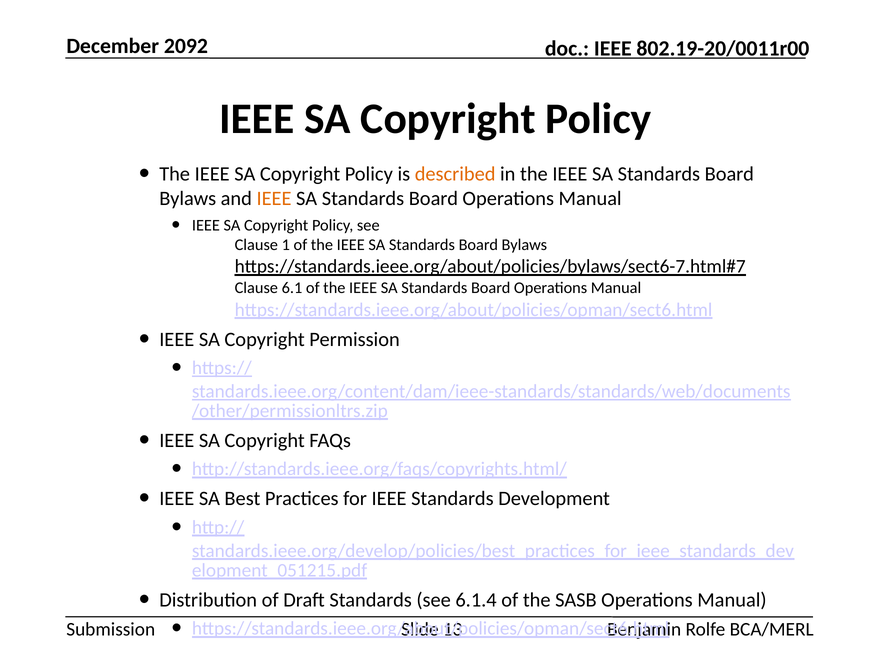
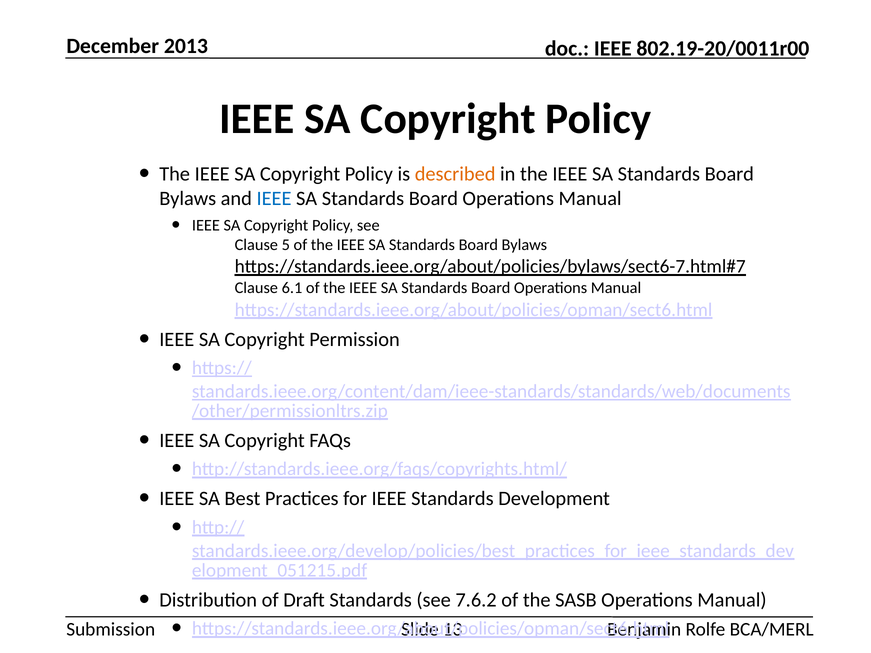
2092: 2092 -> 2013 (186, 46)
IEEE colour: orange -> blue (274, 199)
1: 1 -> 5 (286, 245)
6.1.4: 6.1.4 -> 7.6.2 (476, 600)
